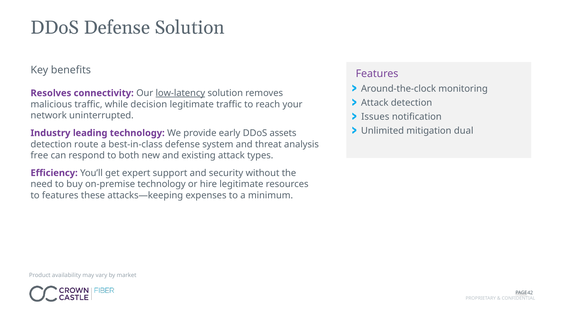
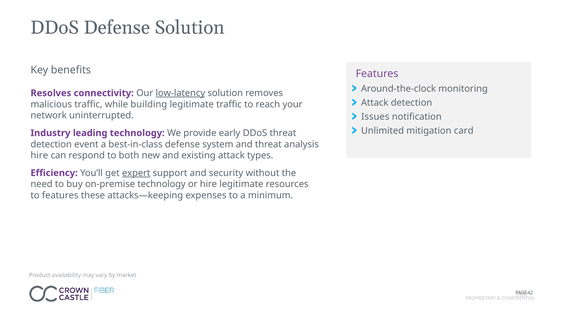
decision: decision -> building (149, 104)
dual: dual -> card (464, 131)
DDoS assets: assets -> threat (283, 133)
route: route -> event (86, 144)
free: free -> hire (39, 156)
expert underline: none -> present (136, 173)
